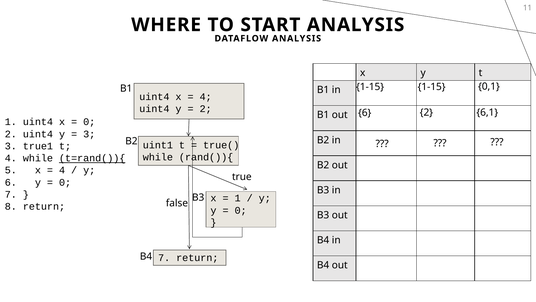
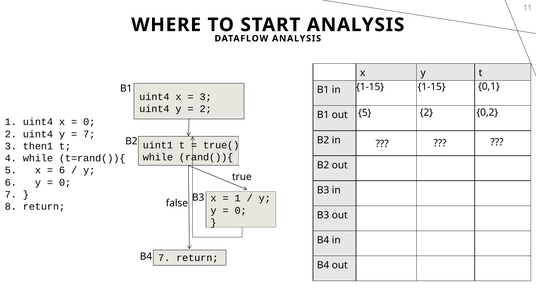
4: 4 -> 3 (206, 97)
6: 6 -> 5 (365, 113)
6,1: 6,1 -> 0,2 (487, 112)
3: 3 -> 7 (89, 134)
true1: true1 -> then1 (38, 146)
t=rand()){ underline: present -> none (92, 158)
4: 4 -> 6 (62, 170)
